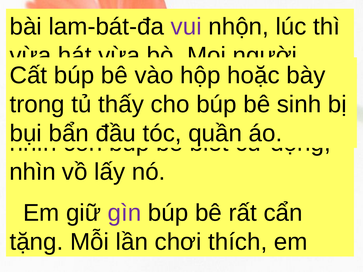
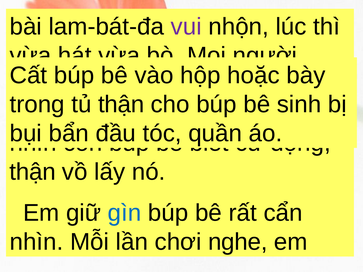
thấy: thấy -> thận (121, 104)
nhìn: nhìn -> thận (33, 172)
gìn colour: purple -> blue (124, 213)
tặng: tặng -> nhìn (36, 242)
thích: thích -> nghe (238, 242)
